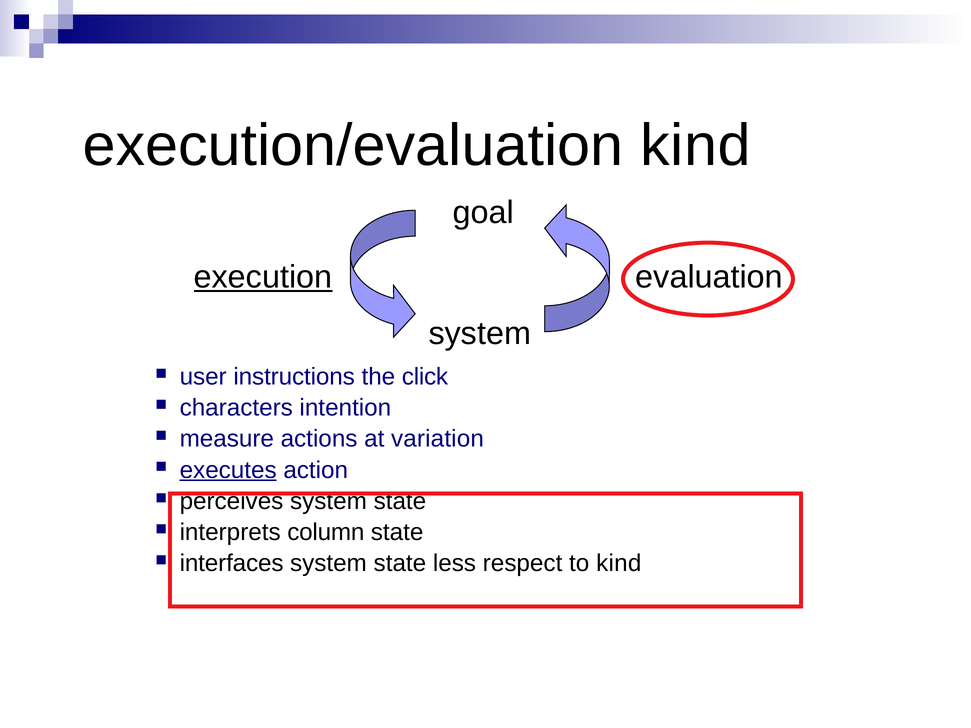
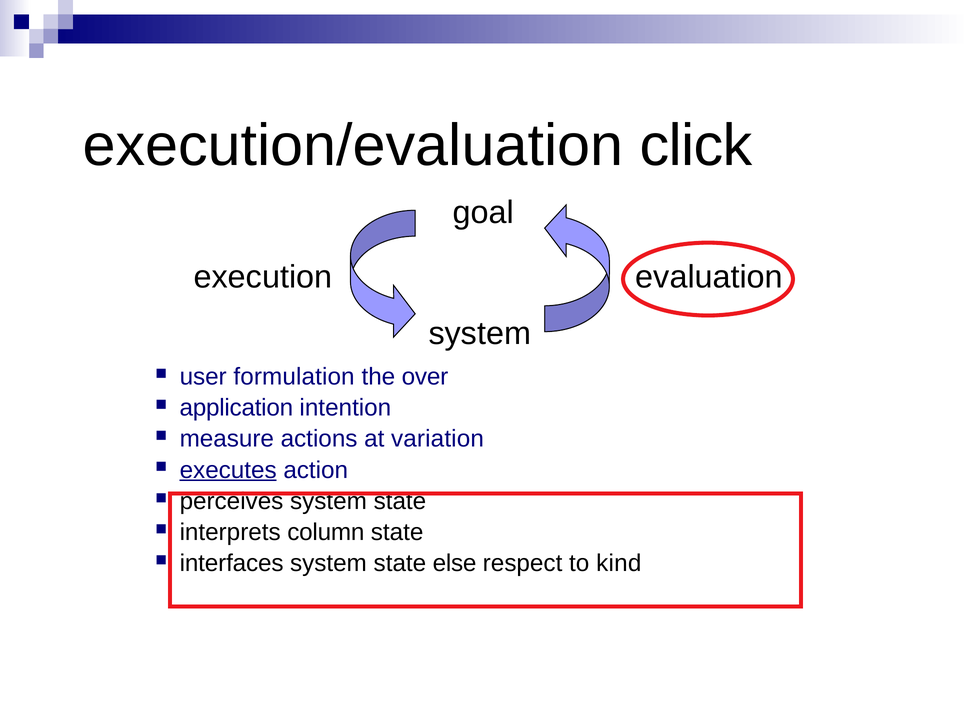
execution/evaluation kind: kind -> click (696, 146)
execution underline: present -> none (263, 277)
instructions: instructions -> formulation (294, 377)
click: click -> over (425, 377)
characters: characters -> application (236, 408)
less: less -> else (455, 563)
